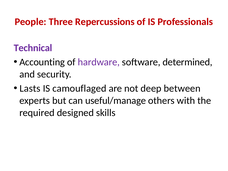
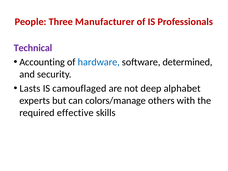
Repercussions: Repercussions -> Manufacturer (105, 22)
hardware colour: purple -> blue (99, 62)
between: between -> alphabet (182, 88)
useful/manage: useful/manage -> colors/manage (116, 101)
designed: designed -> effective (75, 113)
